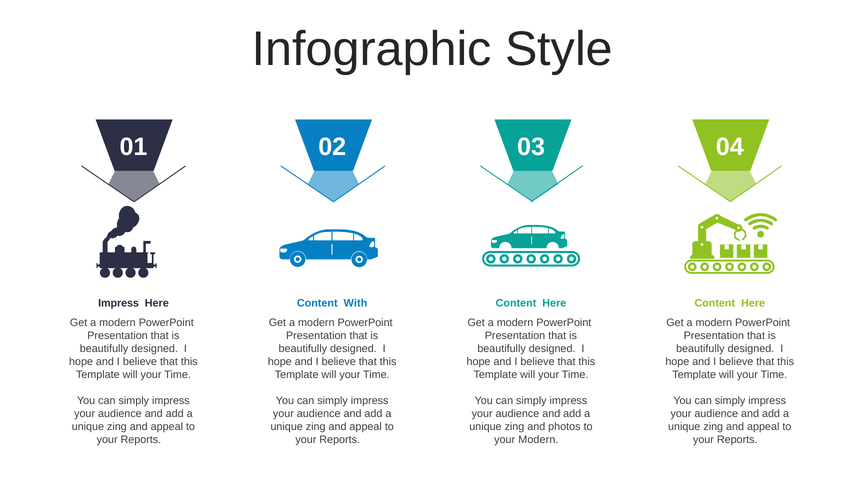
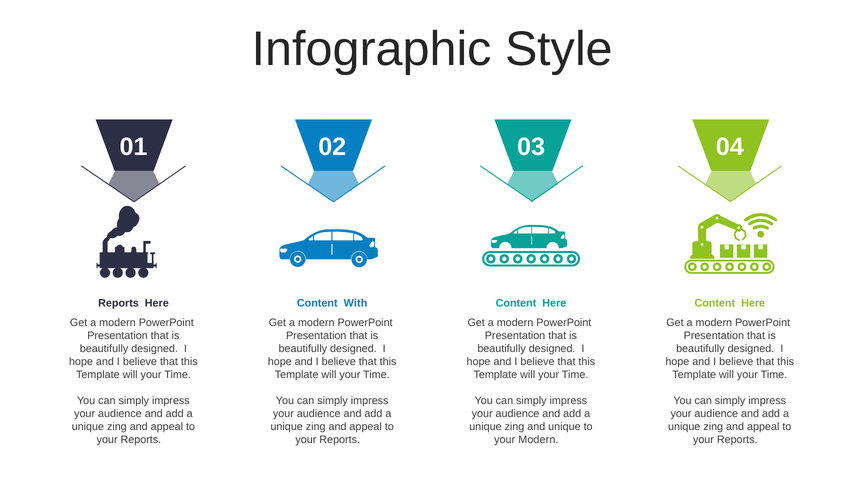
Impress: Impress -> Reports (119, 303)
and photos: photos -> unique (564, 426)
